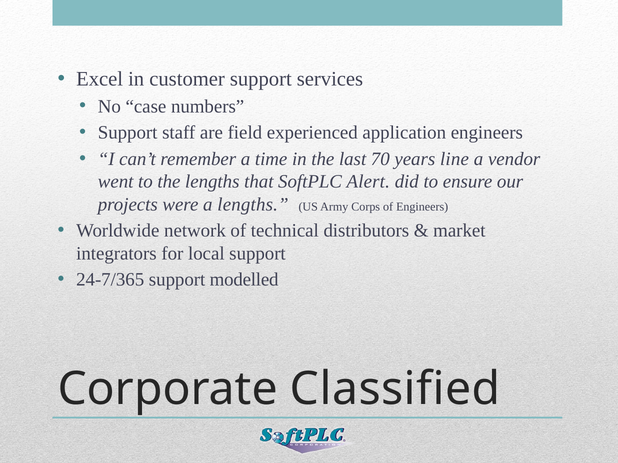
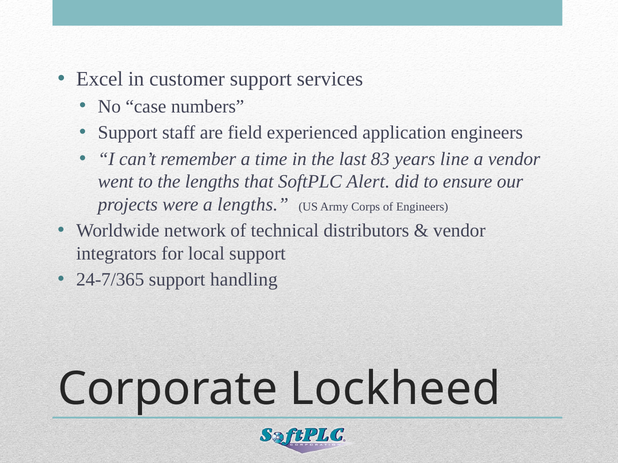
70: 70 -> 83 (380, 159)
market: market -> vendor (459, 231)
modelled: modelled -> handling (244, 280)
Classified: Classified -> Lockheed (395, 389)
